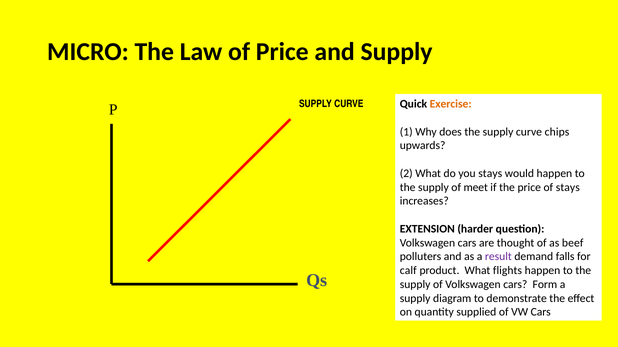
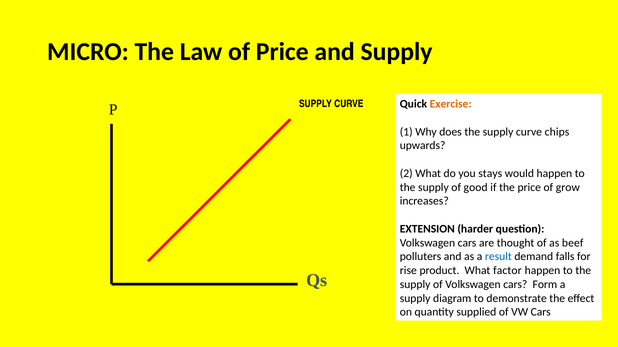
meet: meet -> good (476, 188)
of stays: stays -> grow (568, 188)
result colour: purple -> blue (498, 257)
calf: calf -> rise (408, 271)
flights: flights -> factor (507, 271)
